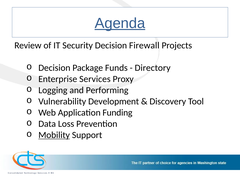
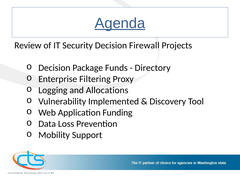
Services: Services -> Filtering (95, 79)
Performing: Performing -> Allocations (107, 90)
Development: Development -> Implemented (114, 101)
Mobility underline: present -> none (54, 135)
